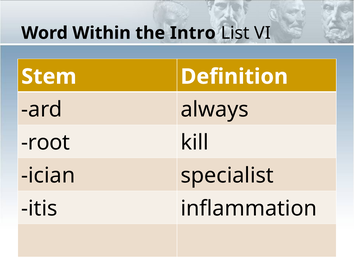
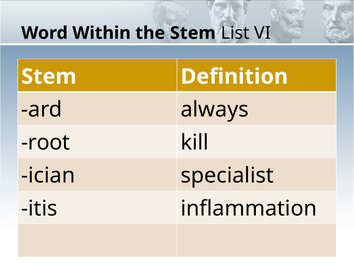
the Intro: Intro -> Stem (193, 33)
